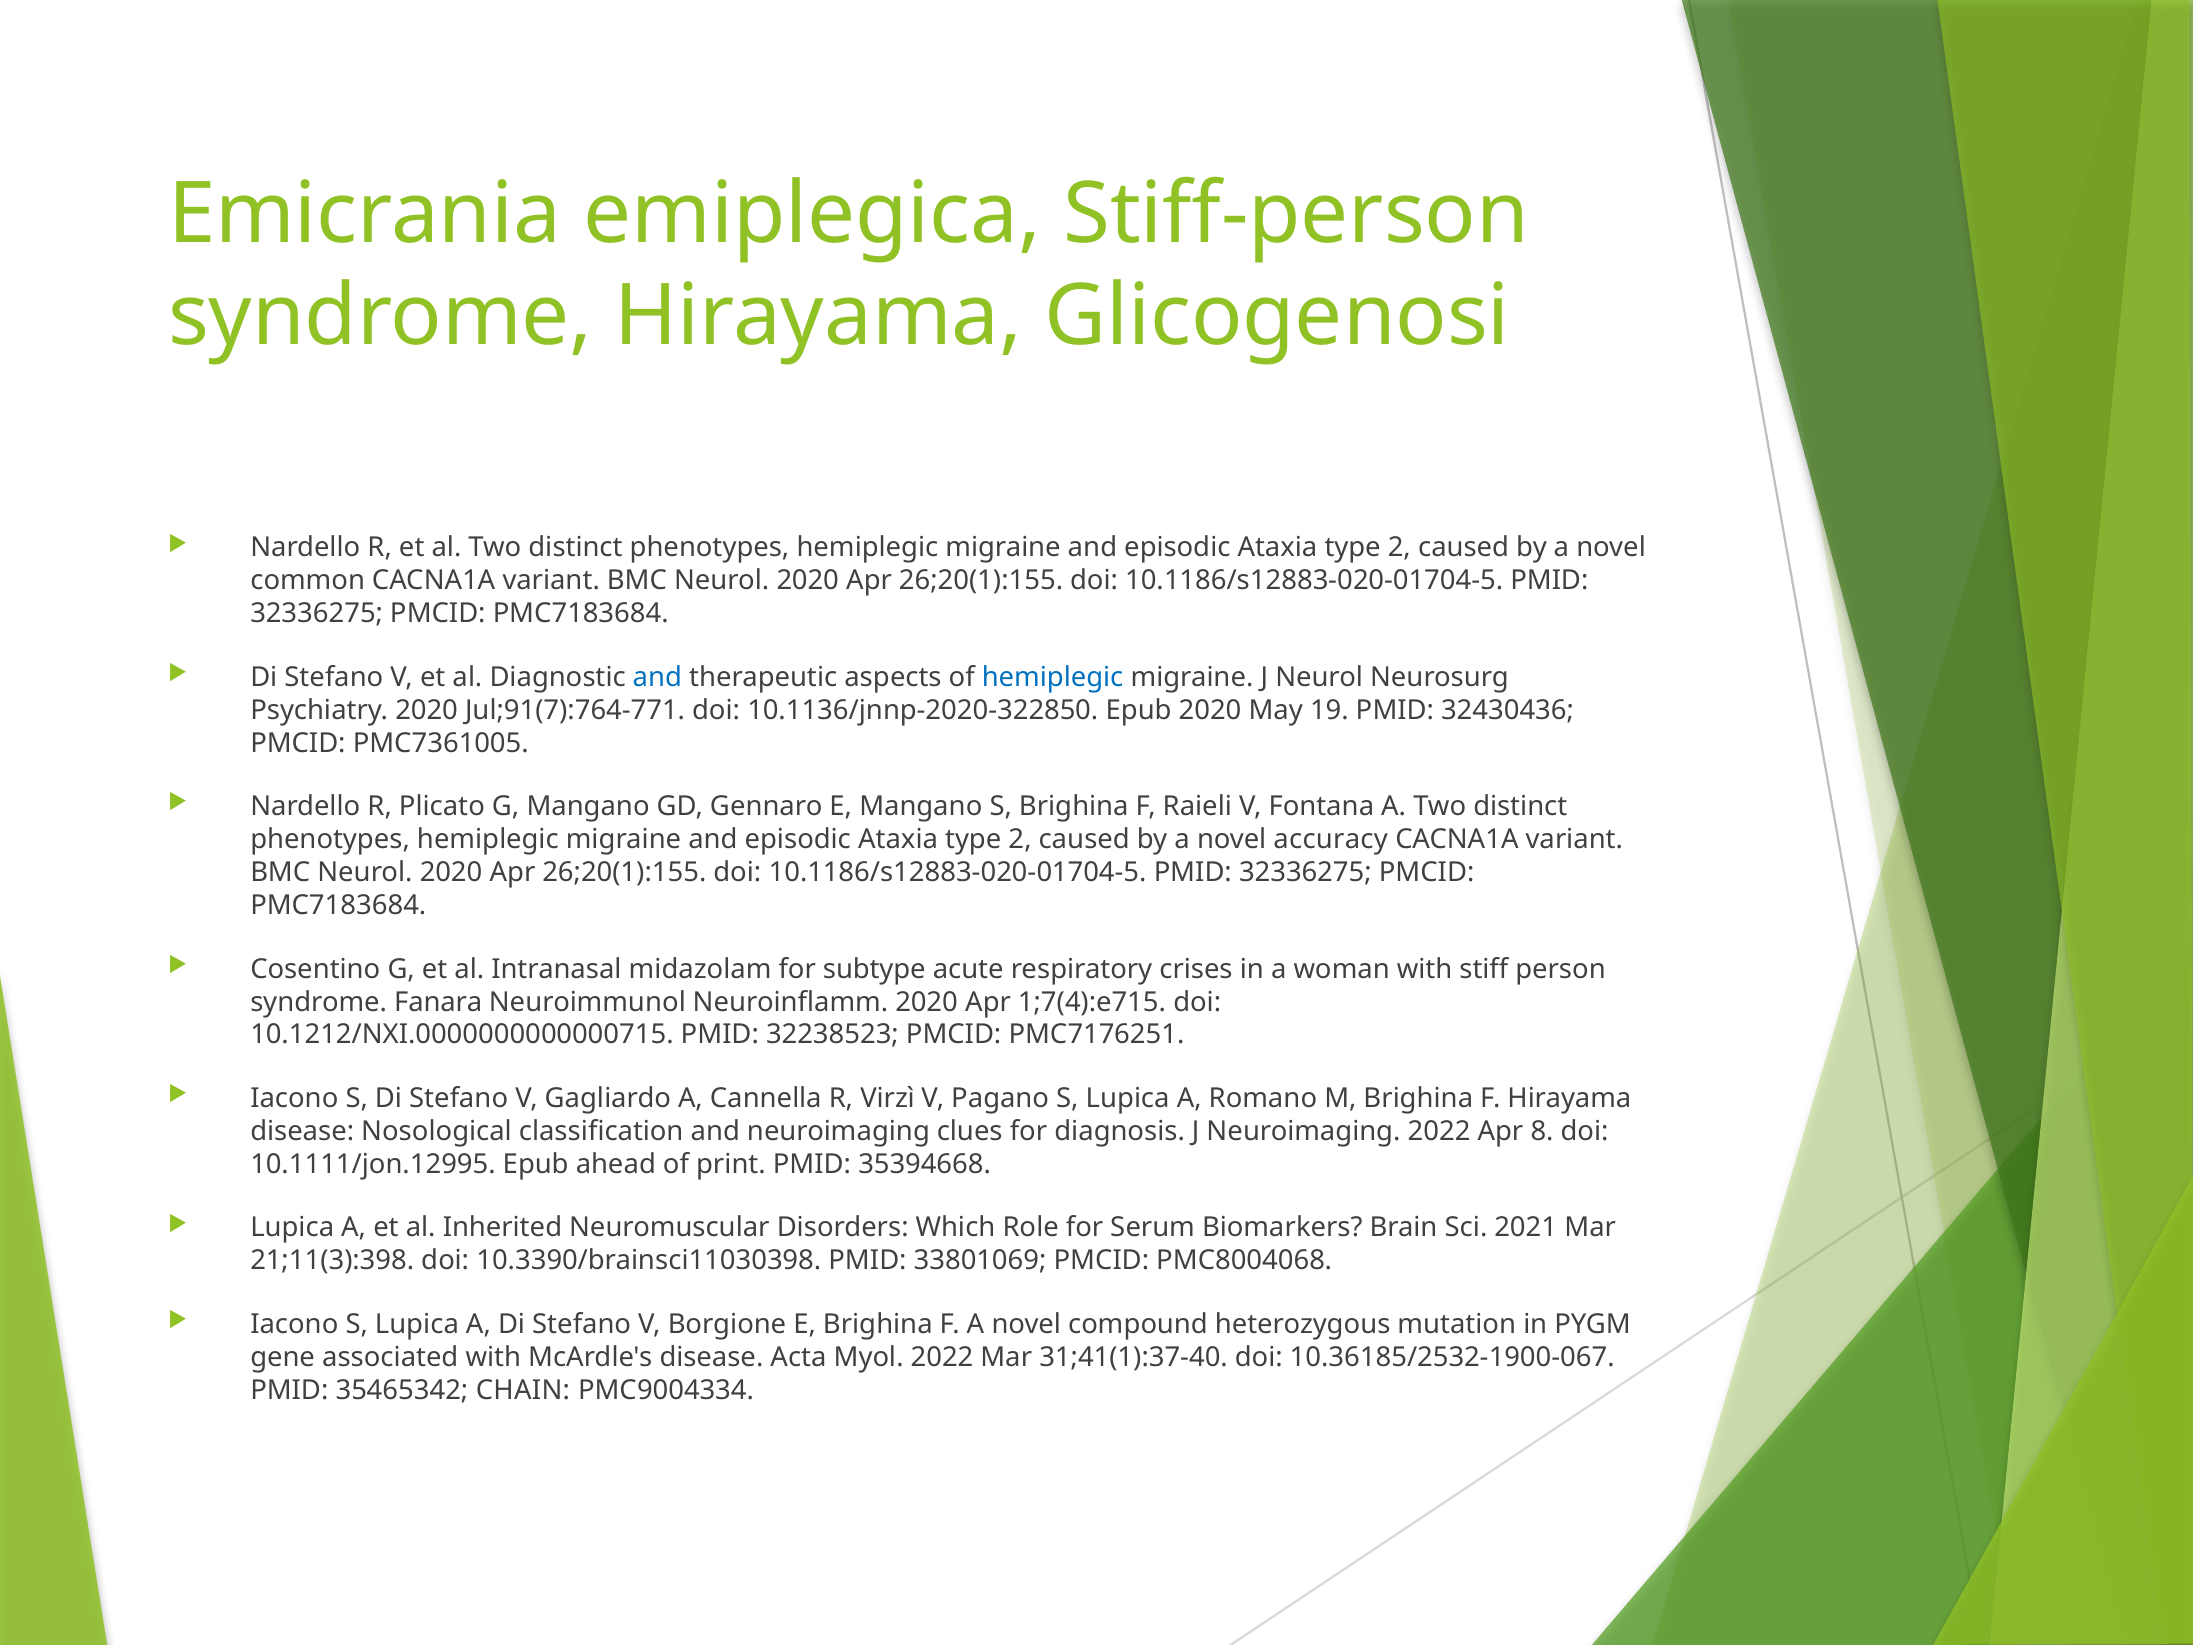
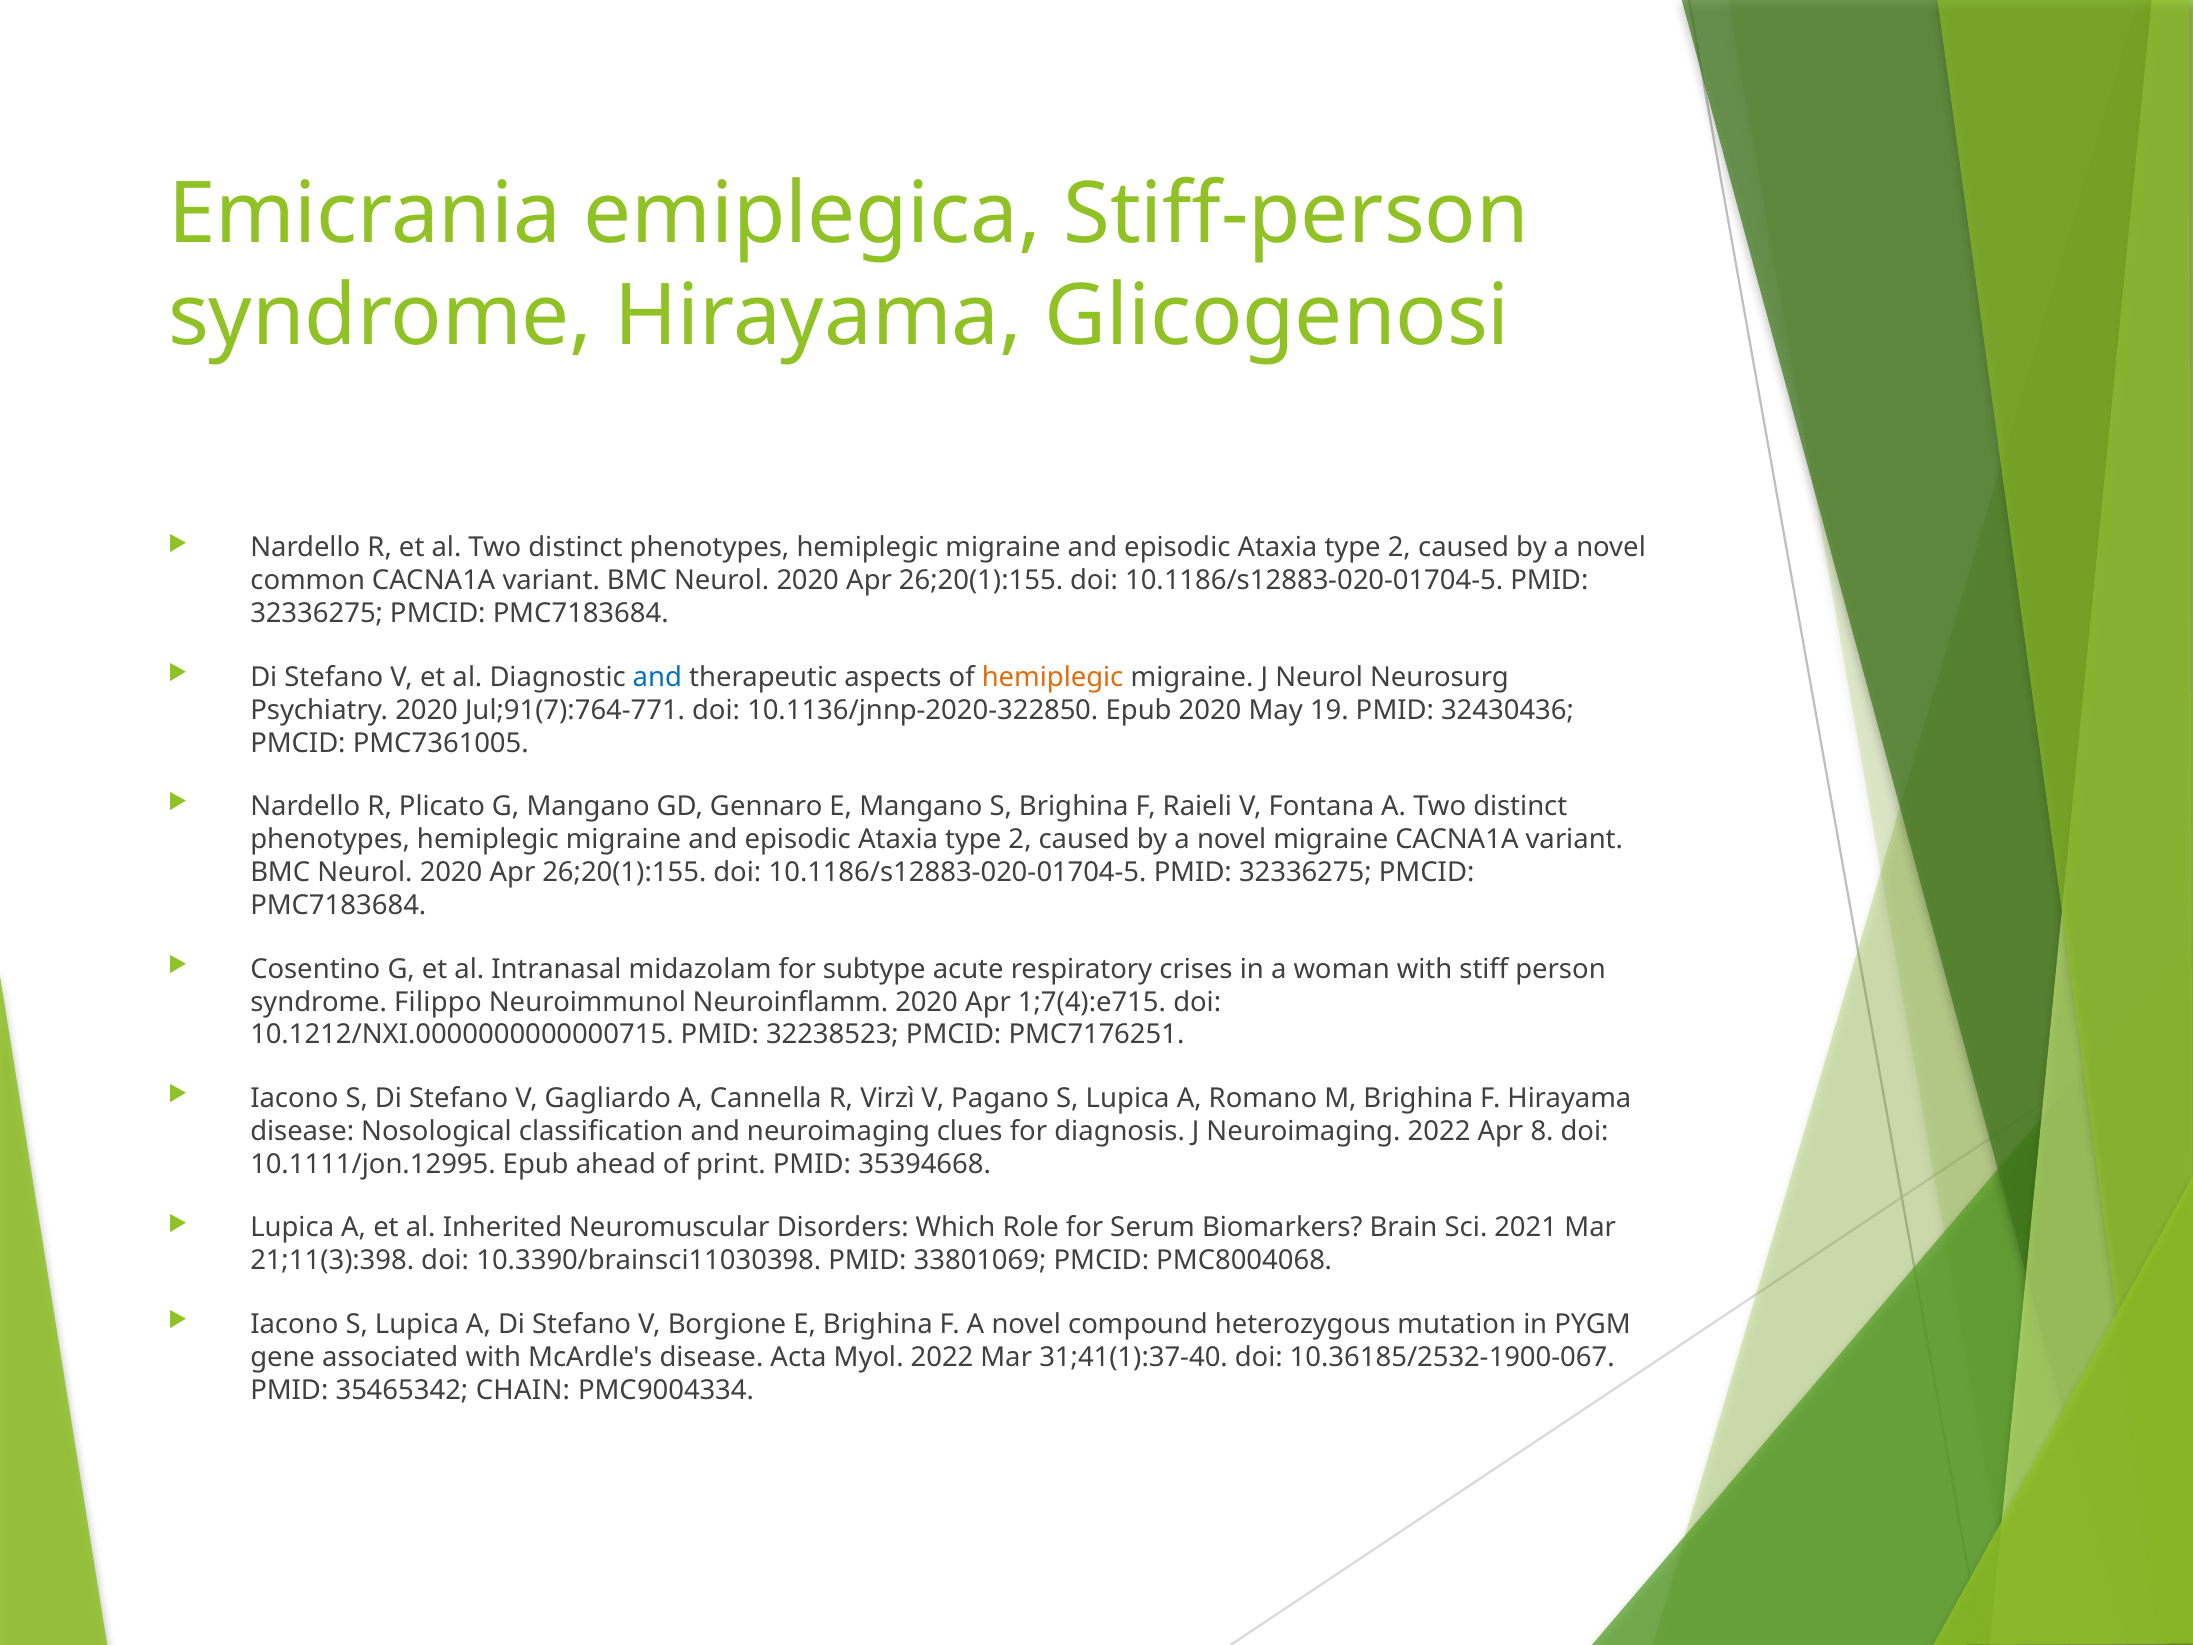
hemiplegic colour: blue -> orange (1053, 677)
novel accuracy: accuracy -> migraine (1331, 839)
Fanara: Fanara -> Filippo (438, 1002)
